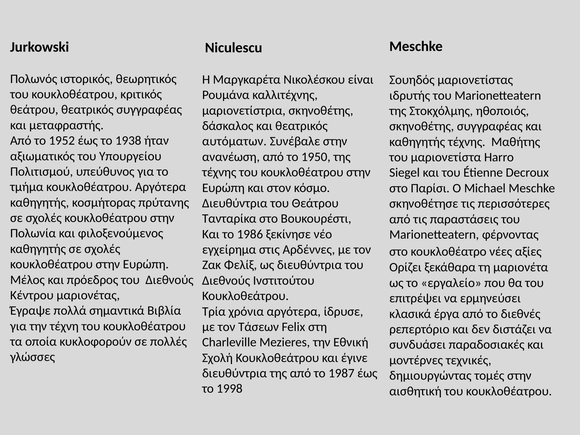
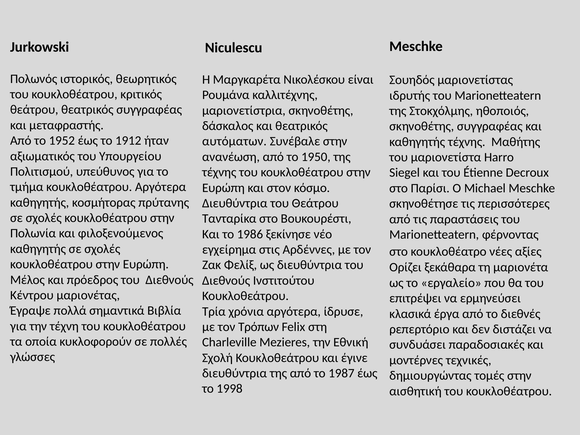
1938: 1938 -> 1912 (128, 141)
Τάσεων: Τάσεων -> Τρόπων (259, 327)
